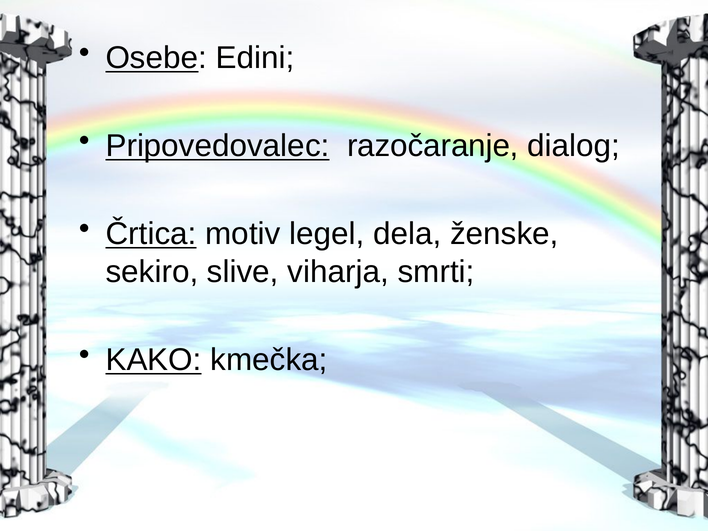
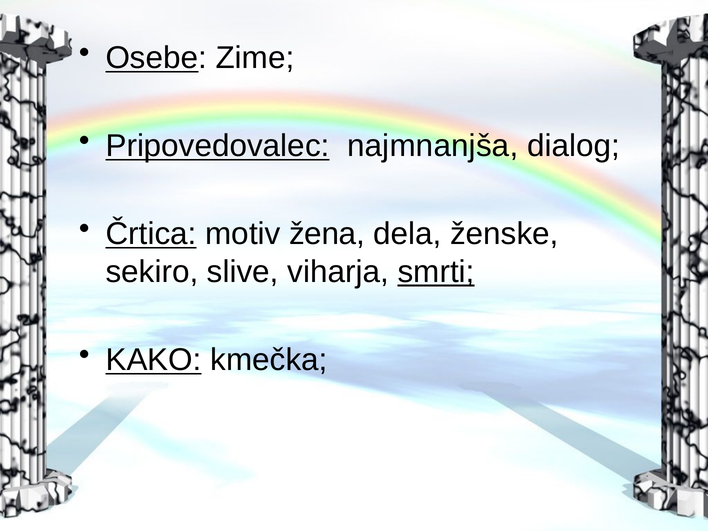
Edini: Edini -> Zime (255, 58)
razočaranje: razočaranje -> najmnanjša (433, 146)
legel: legel -> žena (327, 234)
smrti underline: none -> present (436, 272)
